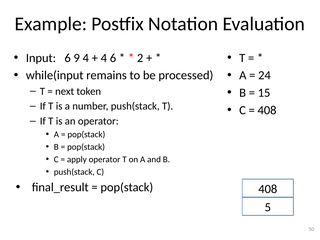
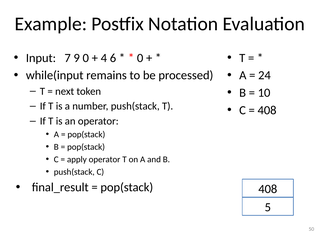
Input 6: 6 -> 7 (68, 58)
9 4: 4 -> 0 (86, 58)
2: 2 -> 0 (140, 58)
15: 15 -> 10 (264, 93)
